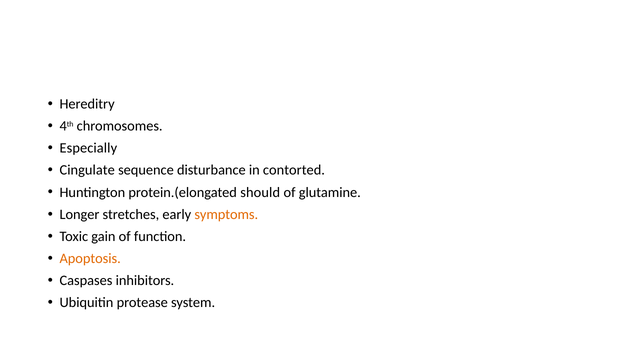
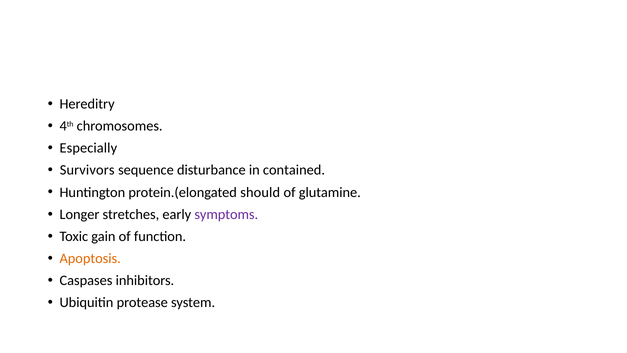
Cingulate: Cingulate -> Survivors (87, 170)
contorted: contorted -> contained (294, 170)
symptoms colour: orange -> purple (226, 214)
